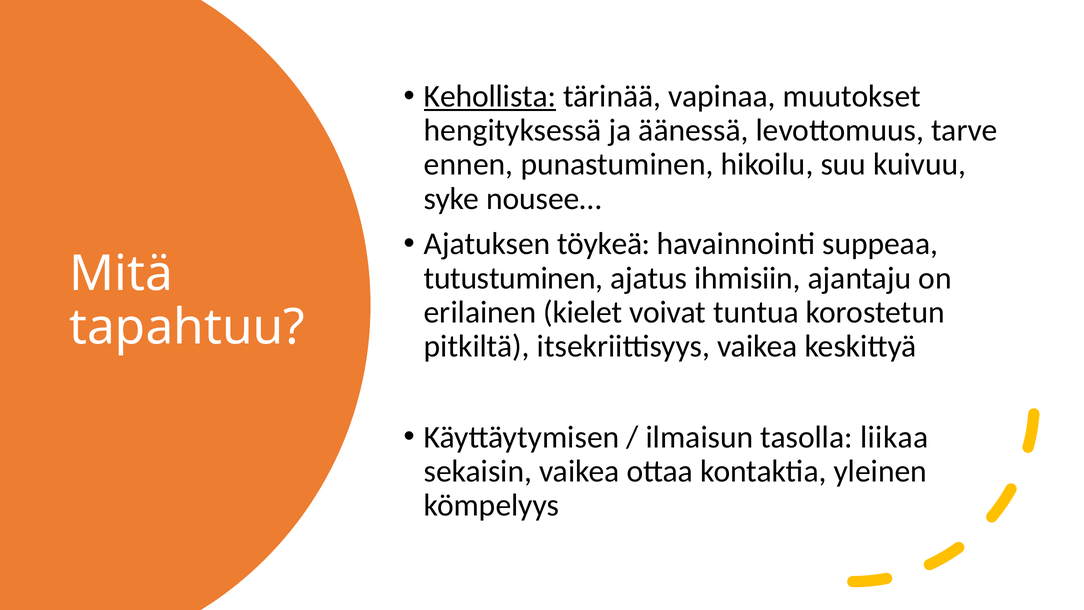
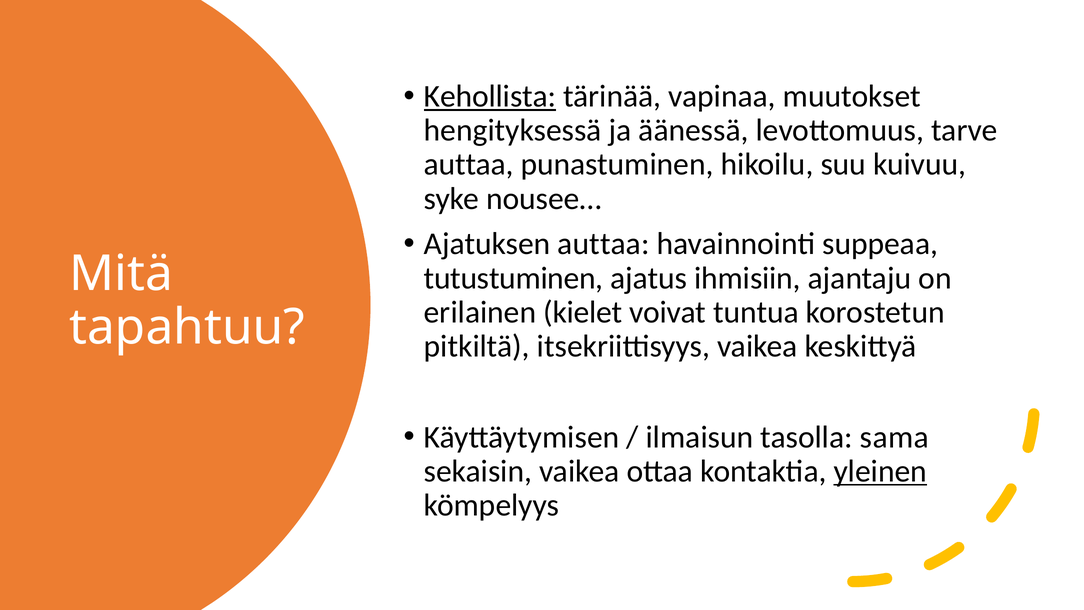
ennen: ennen -> auttaa (469, 164)
Ajatuksen töykeä: töykeä -> auttaa (604, 244)
liikaa: liikaa -> sama (894, 437)
yleinen underline: none -> present (880, 471)
